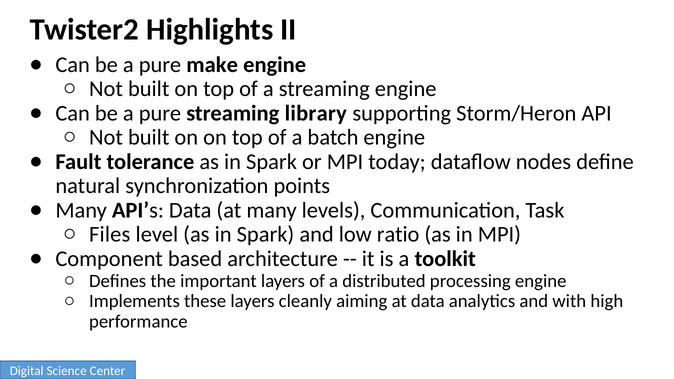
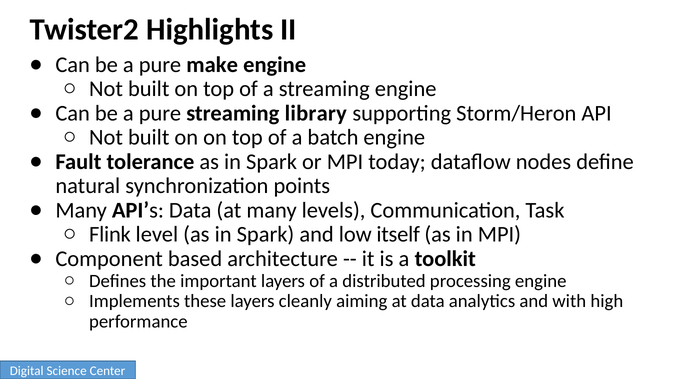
Files: Files -> Flink (110, 235)
ratio: ratio -> itself (398, 235)
